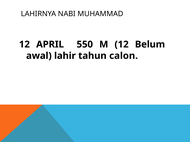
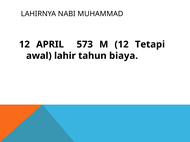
550: 550 -> 573 (85, 45)
Belum: Belum -> Tetapi (150, 45)
calon: calon -> biaya (124, 56)
